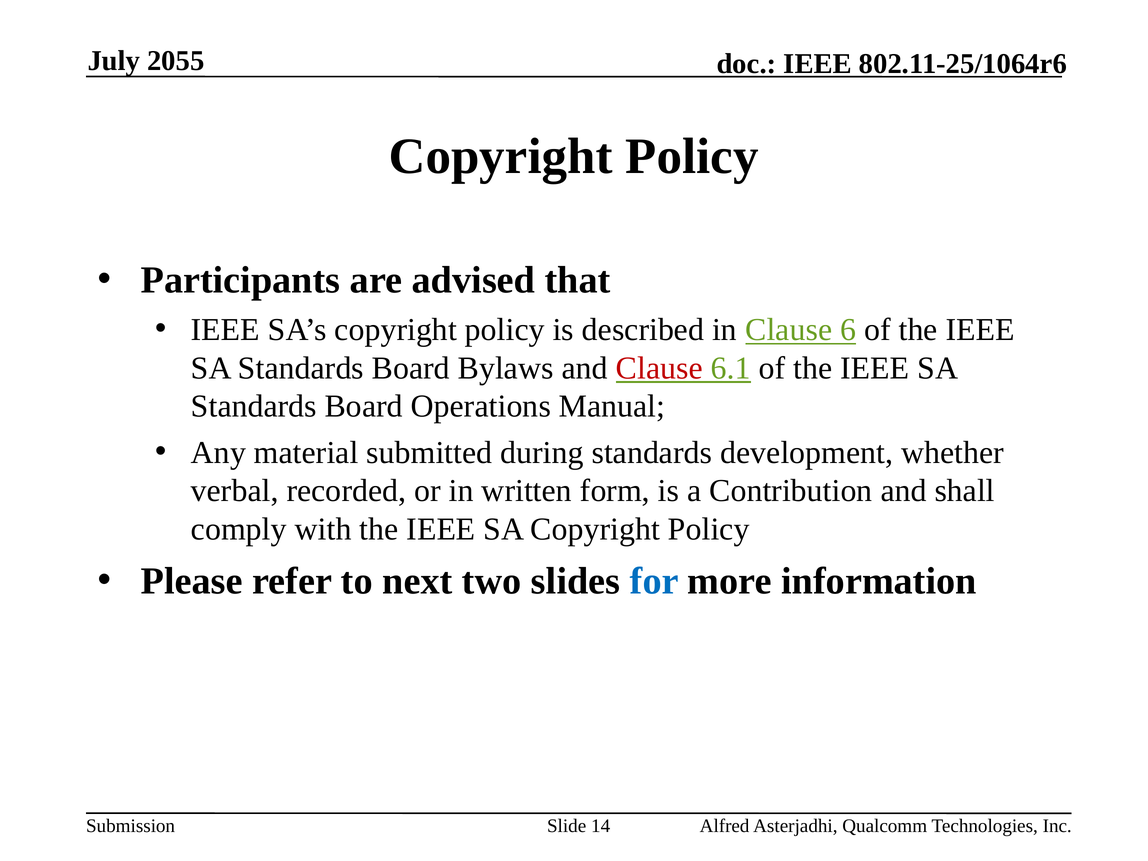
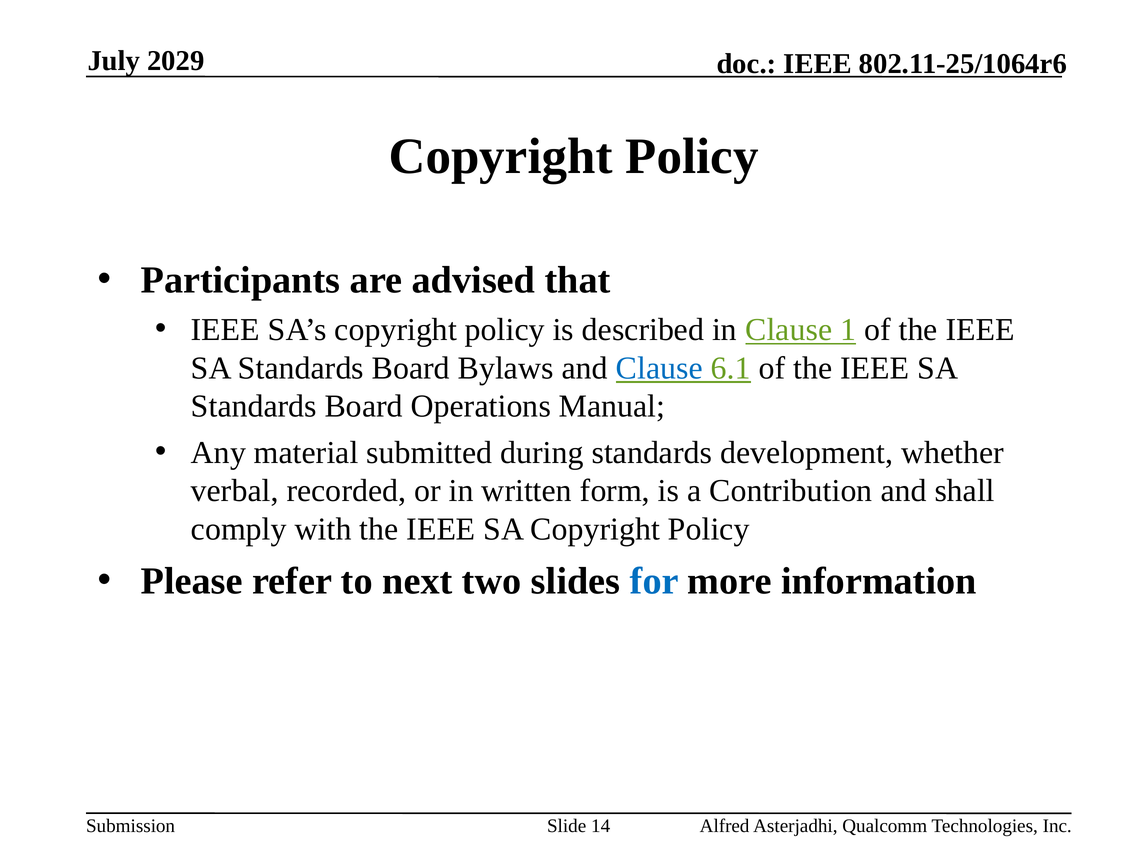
2055: 2055 -> 2029 (176, 61)
6: 6 -> 1 (848, 330)
Clause colour: red -> blue (659, 368)
